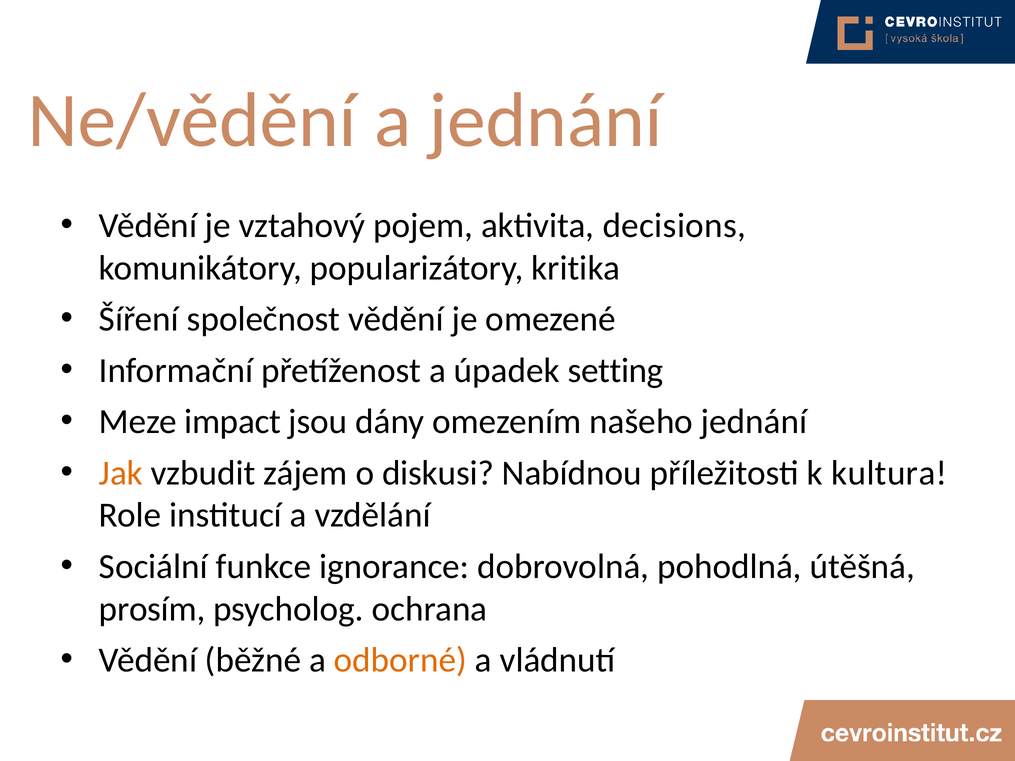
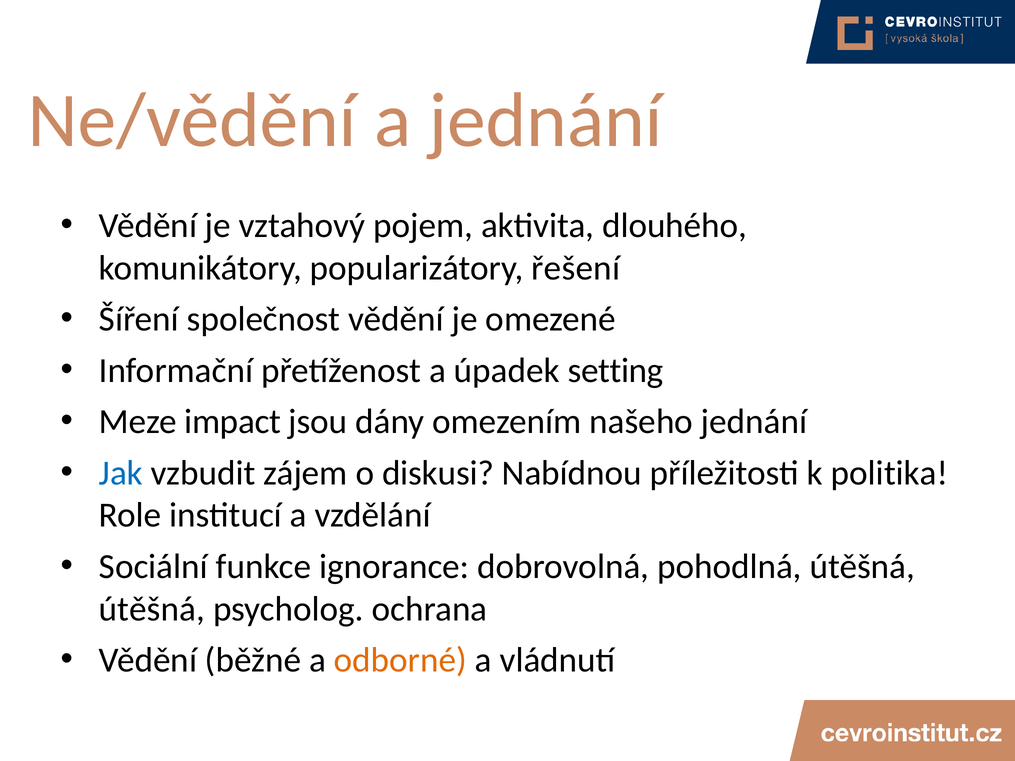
decisions: decisions -> dlouhého (675, 226)
kritika: kritika -> řešení (576, 268)
Jak colour: orange -> blue (121, 473)
kultura: kultura -> politika (889, 473)
prosím: prosím -> útěšná (152, 609)
